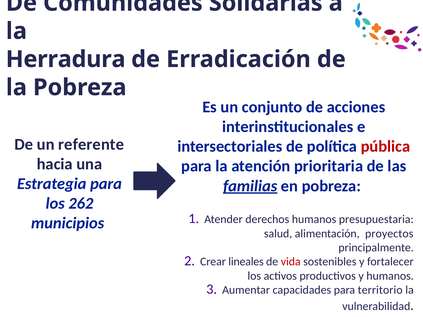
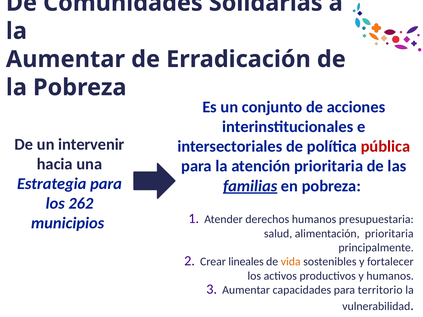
Herradura: Herradura -> Aumentar (65, 59)
referente: referente -> intervenir (91, 144)
alimentación proyectos: proyectos -> prioritaria (389, 234)
vida colour: red -> orange (291, 262)
